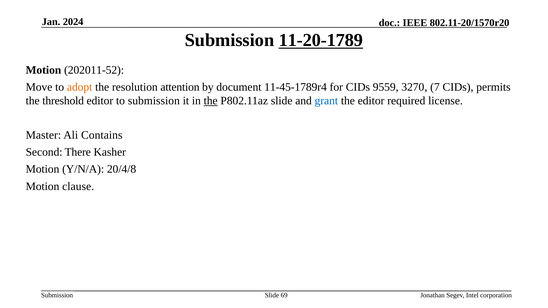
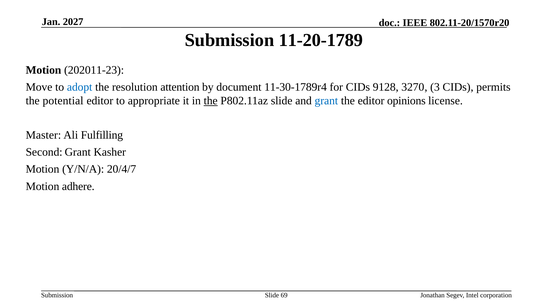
2024: 2024 -> 2027 (73, 22)
11-20-1789 underline: present -> none (321, 40)
202011-52: 202011-52 -> 202011-23 (94, 70)
adopt colour: orange -> blue (80, 87)
11-45-1789r4: 11-45-1789r4 -> 11-30-1789r4 (296, 87)
9559: 9559 -> 9128 (386, 87)
7: 7 -> 3 (435, 87)
threshold: threshold -> potential (63, 101)
to submission: submission -> appropriate (154, 101)
required: required -> opinions (406, 101)
Contains: Contains -> Fulfilling (102, 135)
Second There: There -> Grant (78, 152)
20/4/8: 20/4/8 -> 20/4/7 (122, 169)
clause: clause -> adhere (78, 187)
